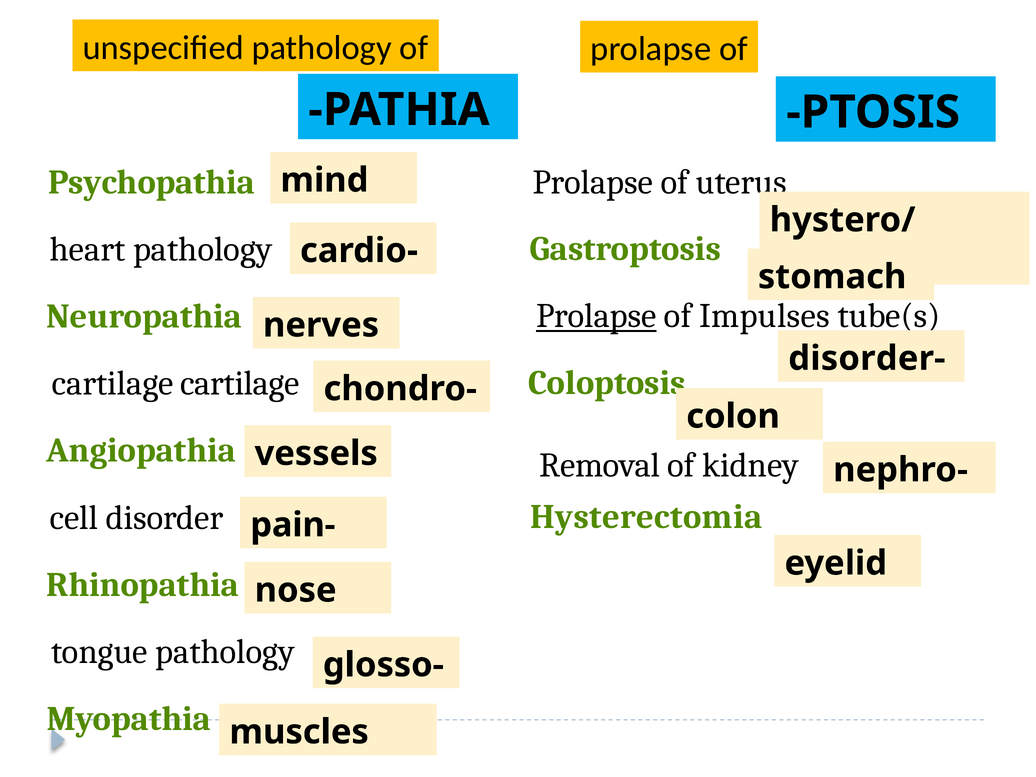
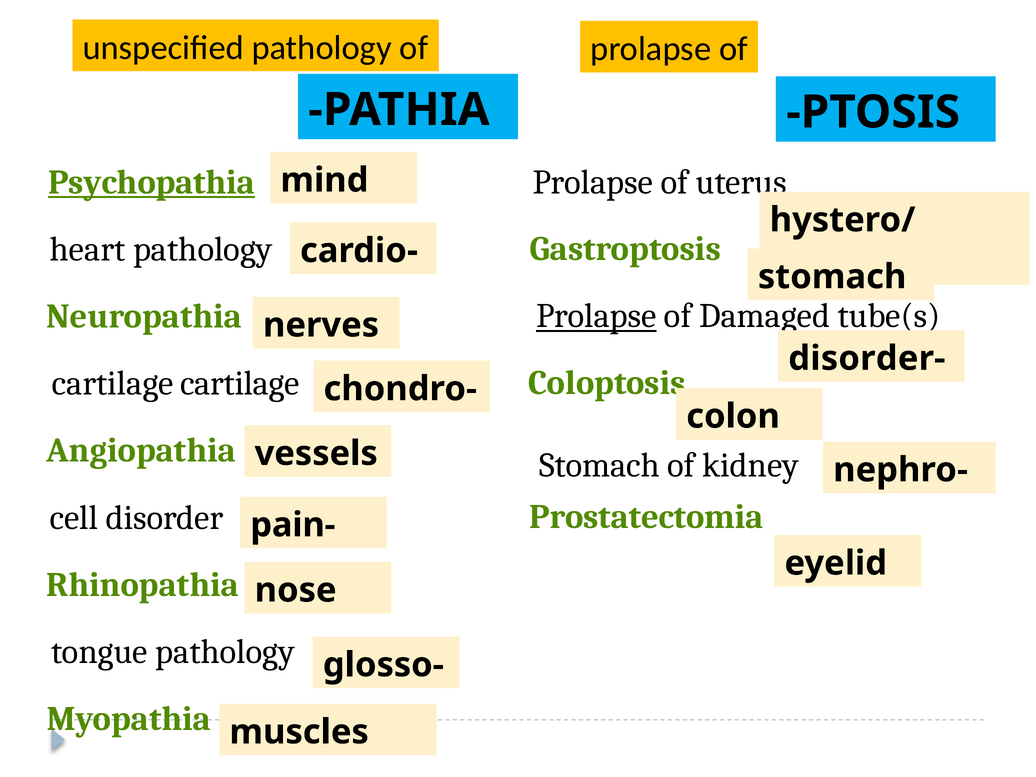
Psychopathia underline: none -> present (152, 182)
Impulses: Impulses -> Damaged (765, 316)
Removal: Removal -> Stomach (600, 465)
Hysterectomia: Hysterectomia -> Prostatectomia (646, 517)
